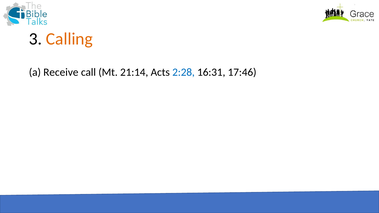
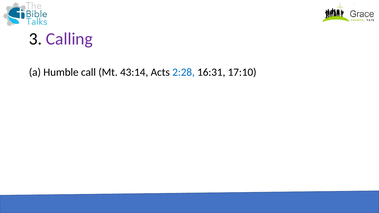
Calling colour: orange -> purple (69, 39)
Receive: Receive -> Humble (61, 72)
21:14: 21:14 -> 43:14 (134, 72)
17:46: 17:46 -> 17:10 (242, 72)
